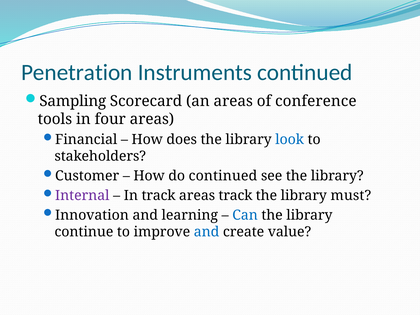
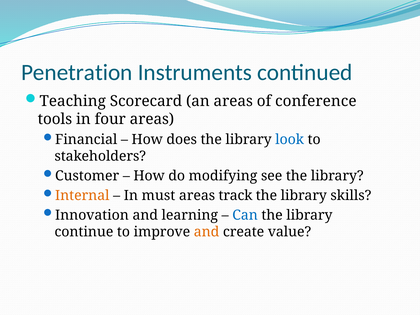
Sampling: Sampling -> Teaching (73, 101)
do continued: continued -> modifying (223, 176)
Internal colour: purple -> orange (82, 196)
In track: track -> must (158, 196)
must: must -> skills (351, 196)
and colour: blue -> orange (207, 232)
